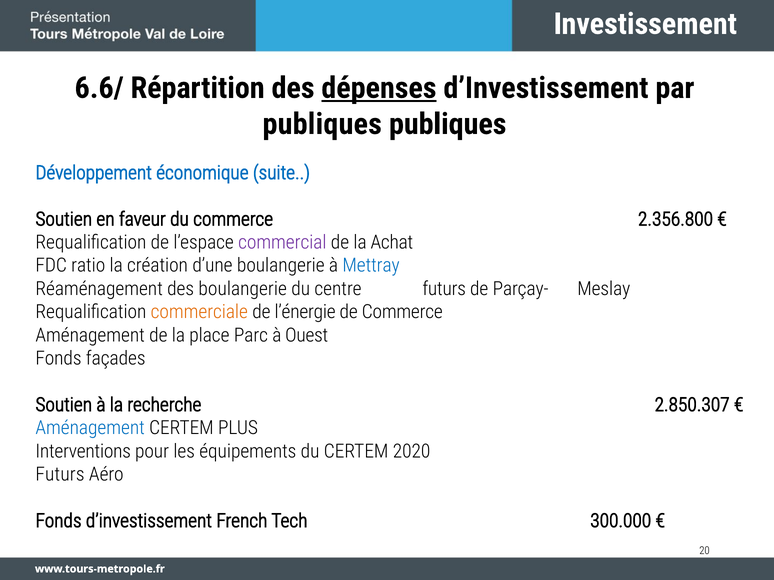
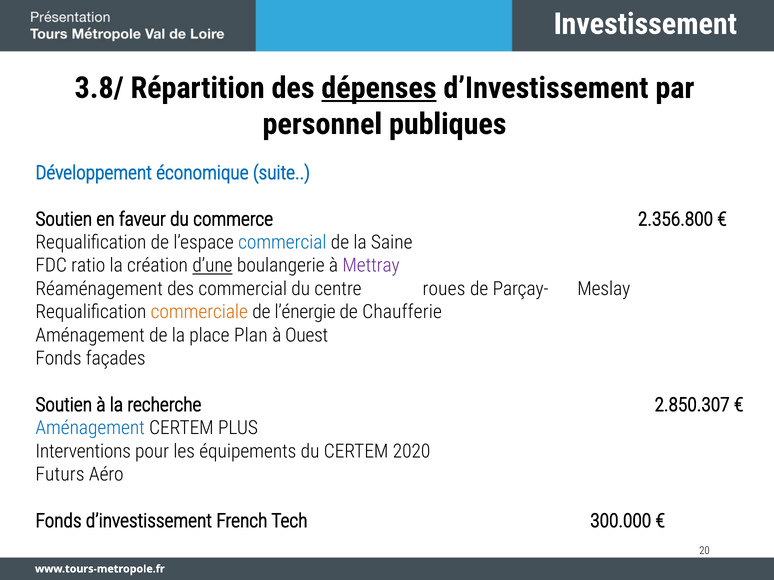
6.6/: 6.6/ -> 3.8/ (99, 88)
publiques: publiques -> personnel (322, 124)
commercial colour: purple -> blue (282, 243)
Achat: Achat -> Saine (392, 243)
d’une underline: none -> present (212, 266)
Mettray colour: blue -> purple (371, 266)
des boulangerie: boulangerie -> commercial (243, 289)
centre futurs: futurs -> roues (444, 289)
de Commerce: Commerce -> Chaufferie (402, 312)
Parc: Parc -> Plan (251, 335)
